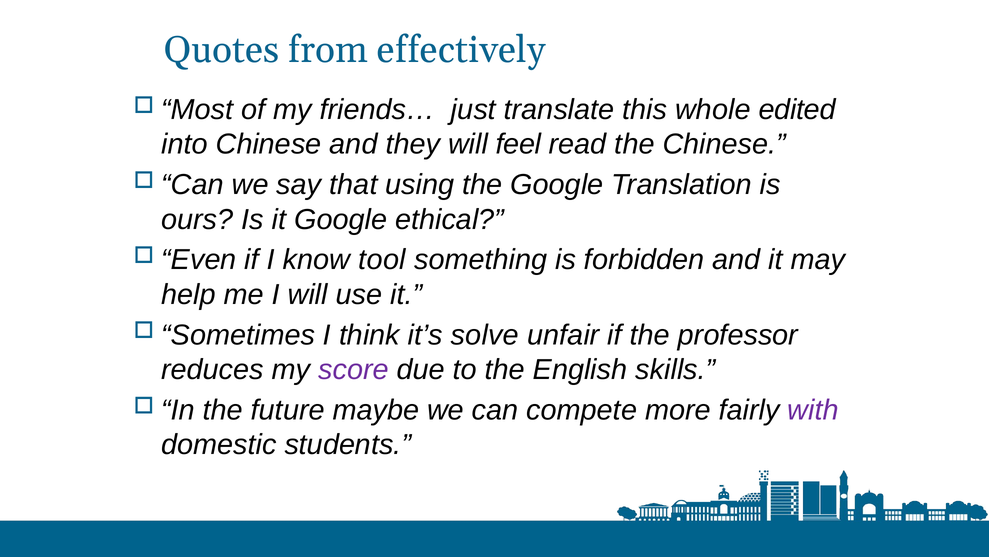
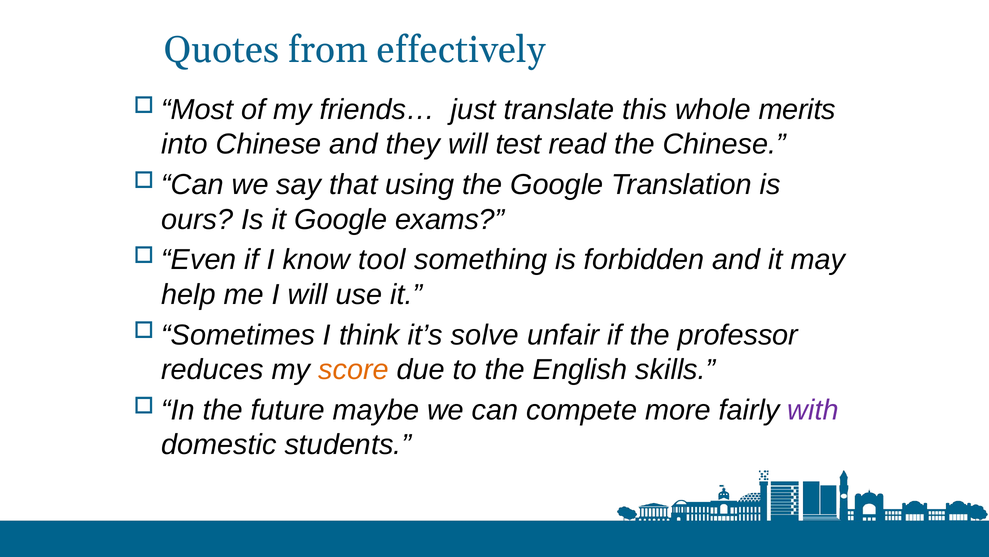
edited: edited -> merits (797, 110)
feel: feel -> test (519, 144)
ethical: ethical -> exams (450, 219)
score colour: purple -> orange (353, 369)
